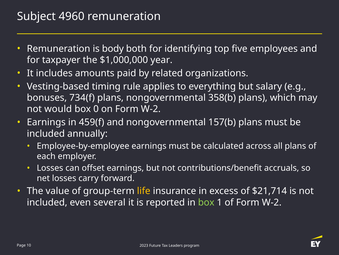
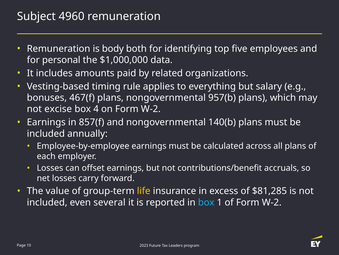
taxpayer: taxpayer -> personal (61, 60)
year: year -> data (162, 60)
734(f: 734(f -> 467(f (82, 97)
358(b: 358(b -> 957(b (222, 97)
would: would -> excise (58, 109)
0: 0 -> 4 (96, 109)
459(f: 459(f -> 857(f (92, 122)
157(b: 157(b -> 140(b (222, 122)
$21,714: $21,714 -> $81,285 (269, 191)
box colour: light green -> light blue (206, 202)
